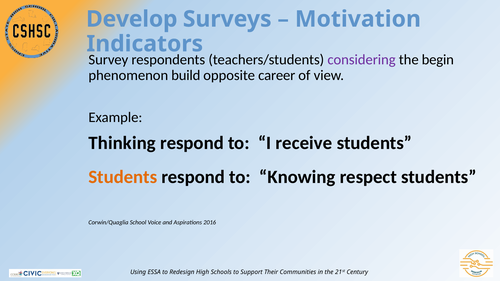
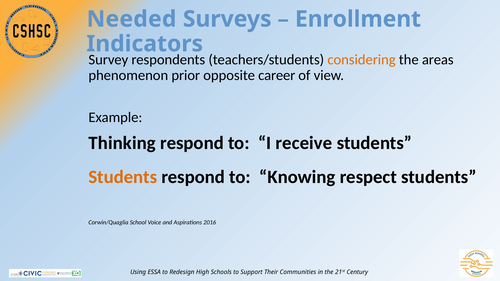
Develop: Develop -> Needed (132, 19)
Motivation: Motivation -> Enrollment (358, 19)
considering colour: purple -> orange (362, 60)
begin: begin -> areas (438, 60)
build: build -> prior (186, 75)
